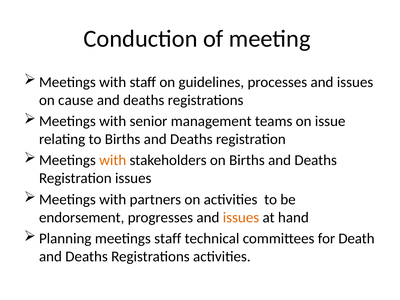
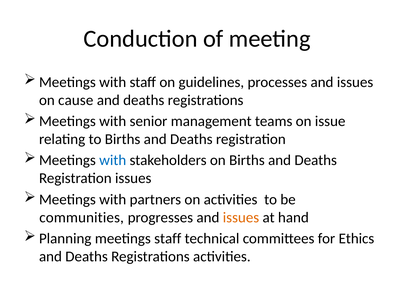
with colour: orange -> blue (113, 160)
endorsement: endorsement -> communities (82, 218)
Death: Death -> Ethics (356, 239)
